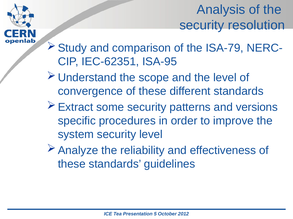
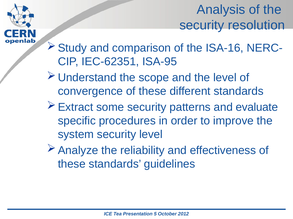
ISA-79: ISA-79 -> ISA-16 (225, 48)
versions: versions -> evaluate (257, 107)
